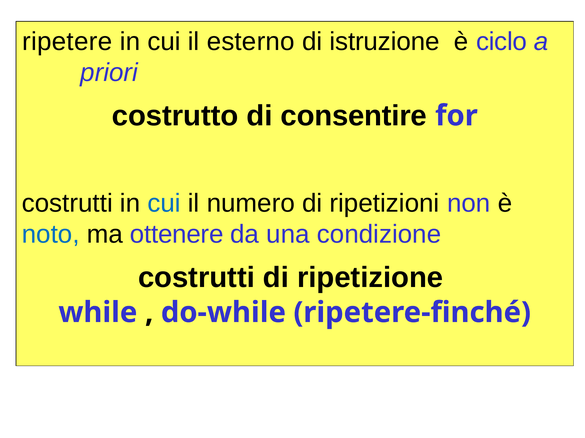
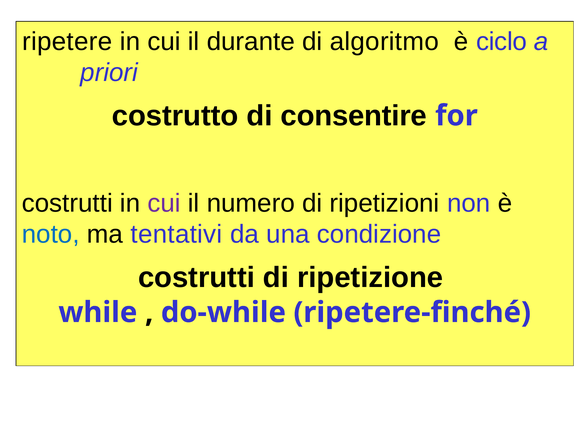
esterno: esterno -> durante (251, 42)
istruzione: istruzione -> algoritmo (384, 42)
cui colour: blue -> purple (164, 204)
ottenere: ottenere -> tentativi (176, 235)
